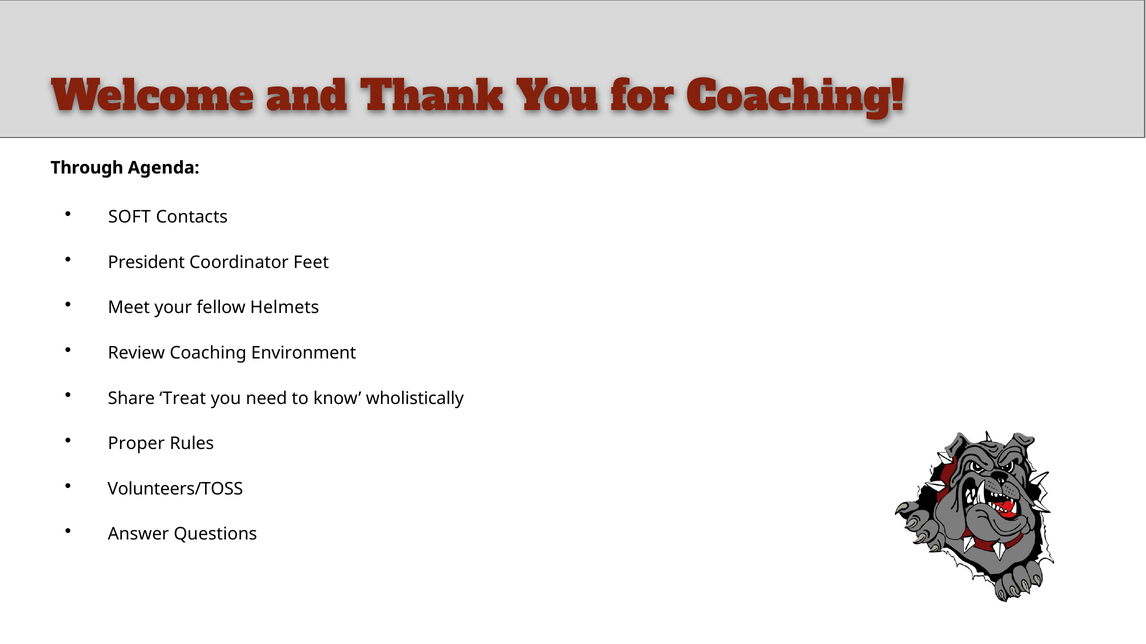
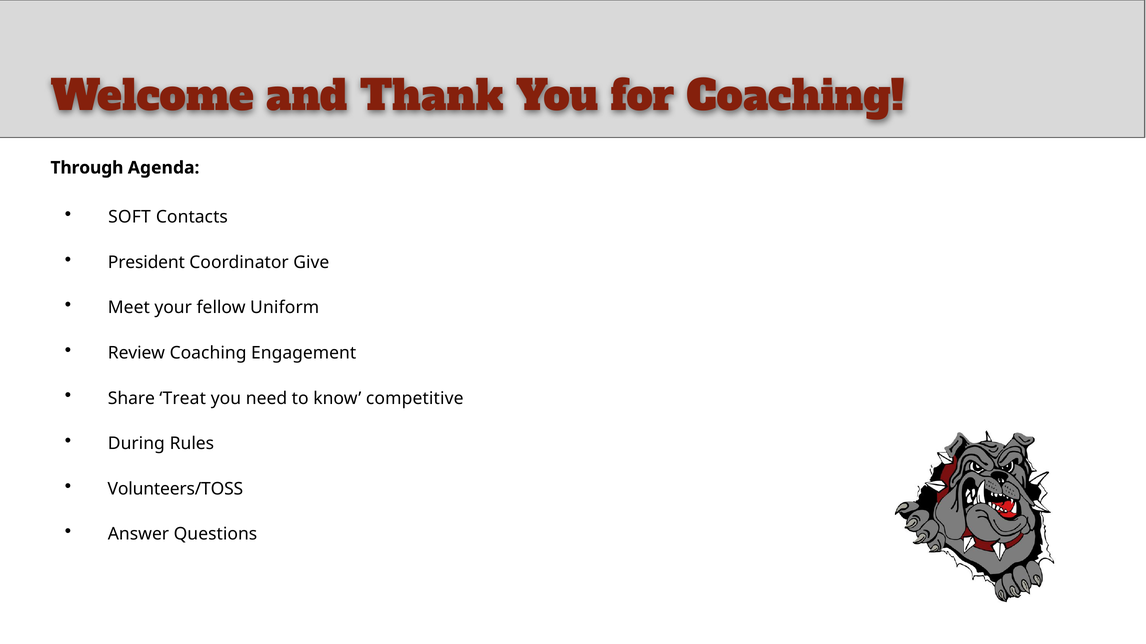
Feet: Feet -> Give (311, 263)
Helmets: Helmets -> Uniform (285, 308)
Environment: Environment -> Engagement (304, 353)
wholistically: wholistically -> competitive (415, 399)
Proper: Proper -> During (136, 444)
